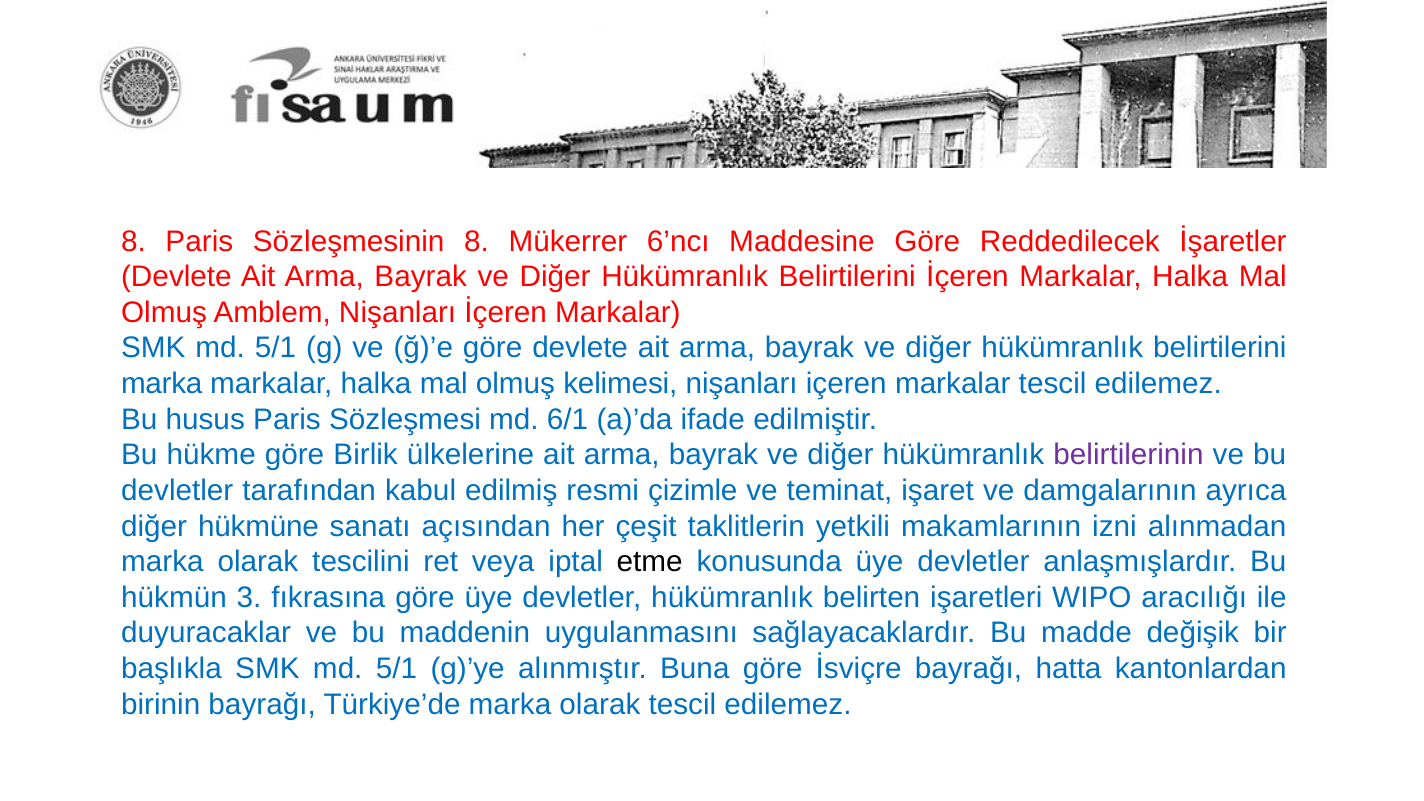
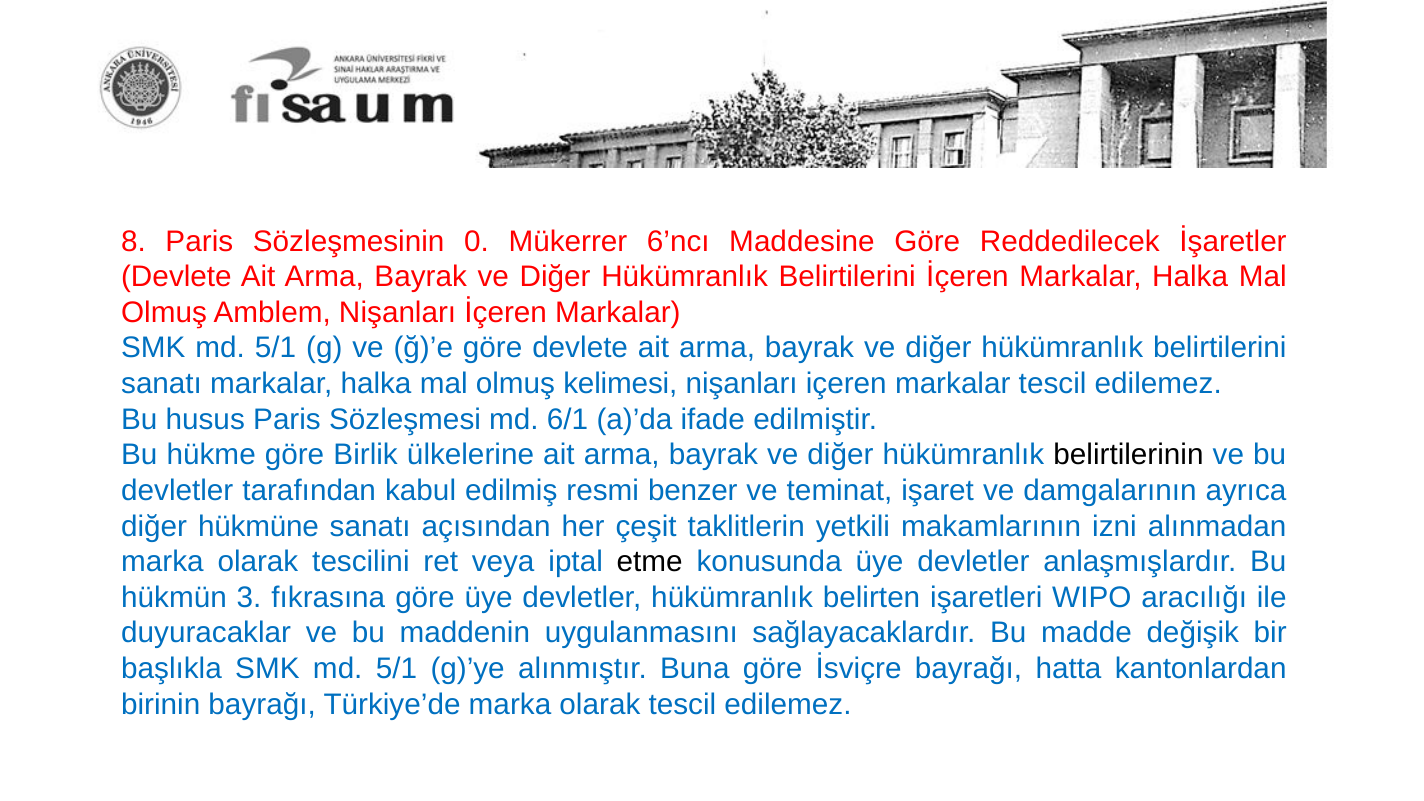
Sözleşmesinin 8: 8 -> 0 (476, 241)
marka: marka -> sanatı (162, 384)
belirtilerinin colour: purple -> black (1128, 455)
çizimle: çizimle -> benzer (693, 491)
